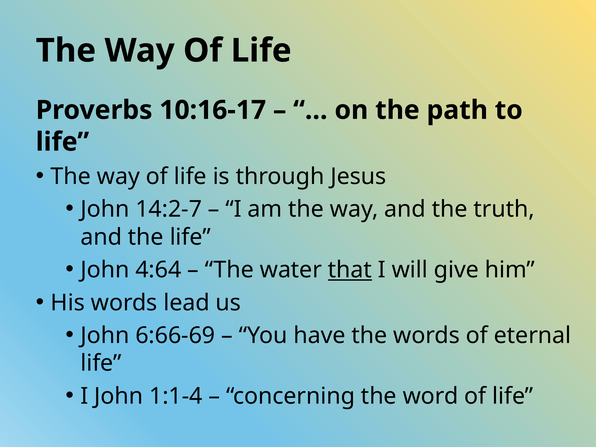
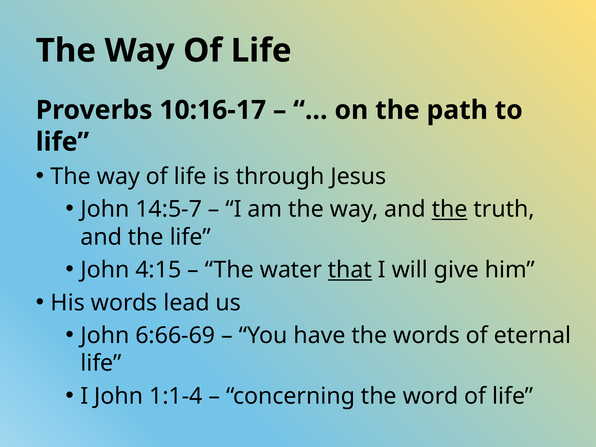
14:2-7: 14:2-7 -> 14:5-7 (169, 209)
the underline: none -> present (450, 209)
4:64: 4:64 -> 4:15 (158, 270)
